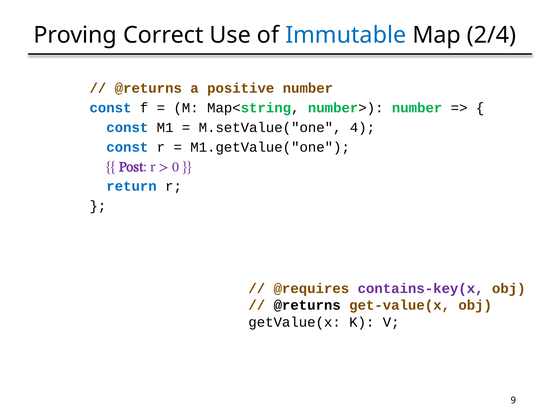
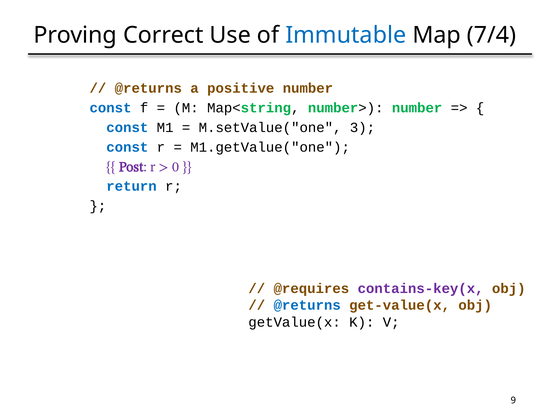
2/4: 2/4 -> 7/4 (492, 35)
4: 4 -> 3 (363, 128)
@returns colour: black -> blue (307, 305)
